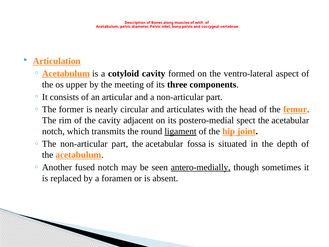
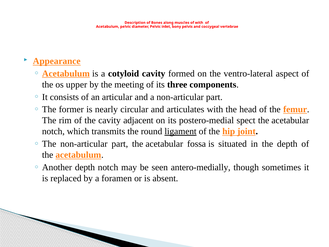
Articulation: Articulation -> Appearance (57, 61)
Another fused: fused -> depth (85, 167)
antero-medially underline: present -> none (201, 167)
